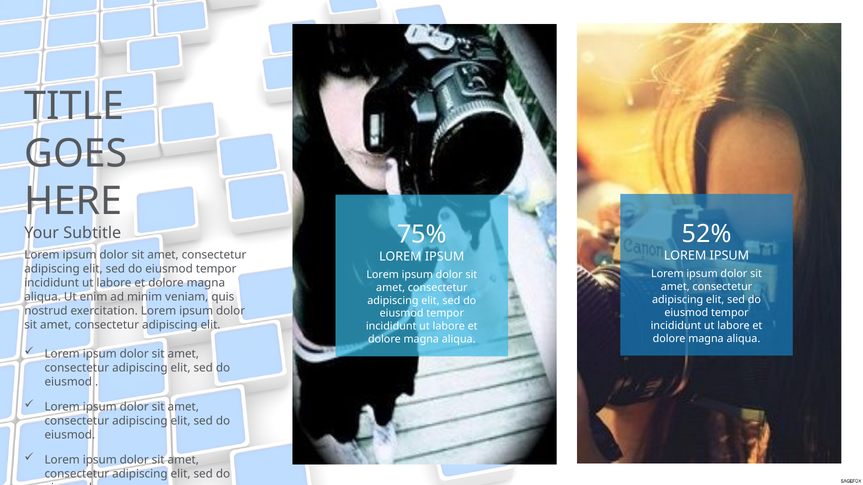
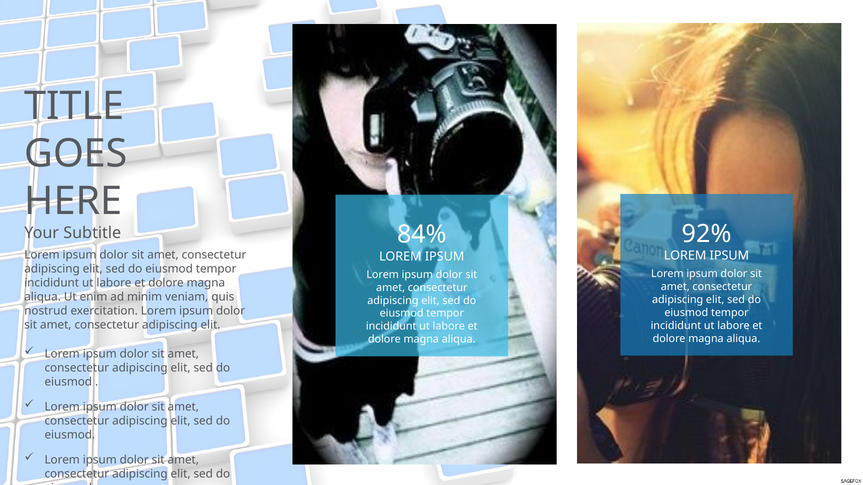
52%: 52% -> 92% (707, 234)
75%: 75% -> 84% (422, 235)
